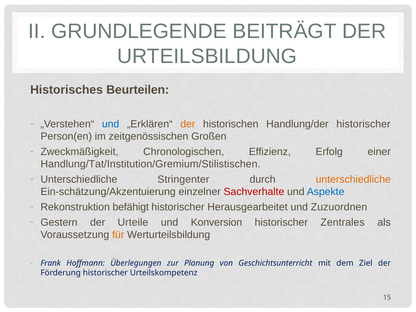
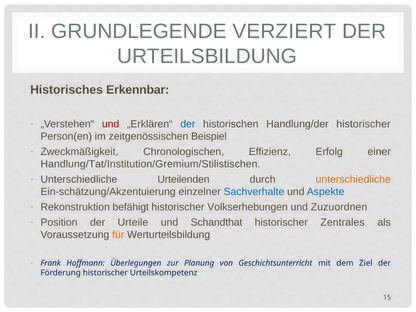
BEITRÄGT: BEITRÄGT -> VERZIERT (284, 31)
Beurteilen: Beurteilen -> Erkennbar (138, 90)
und colour: blue -> red (111, 124)
der colour: orange -> blue (188, 124)
Großen: Großen -> Beispiel (209, 136)
Stringenter: Stringenter -> Urteilenden (184, 179)
Sachverhalte colour: red -> blue (254, 192)
Herausgearbeitet: Herausgearbeitet -> Volkserhebungen (248, 207)
Gestern: Gestern -> Position (59, 222)
Konversion: Konversion -> Schandthat (217, 222)
